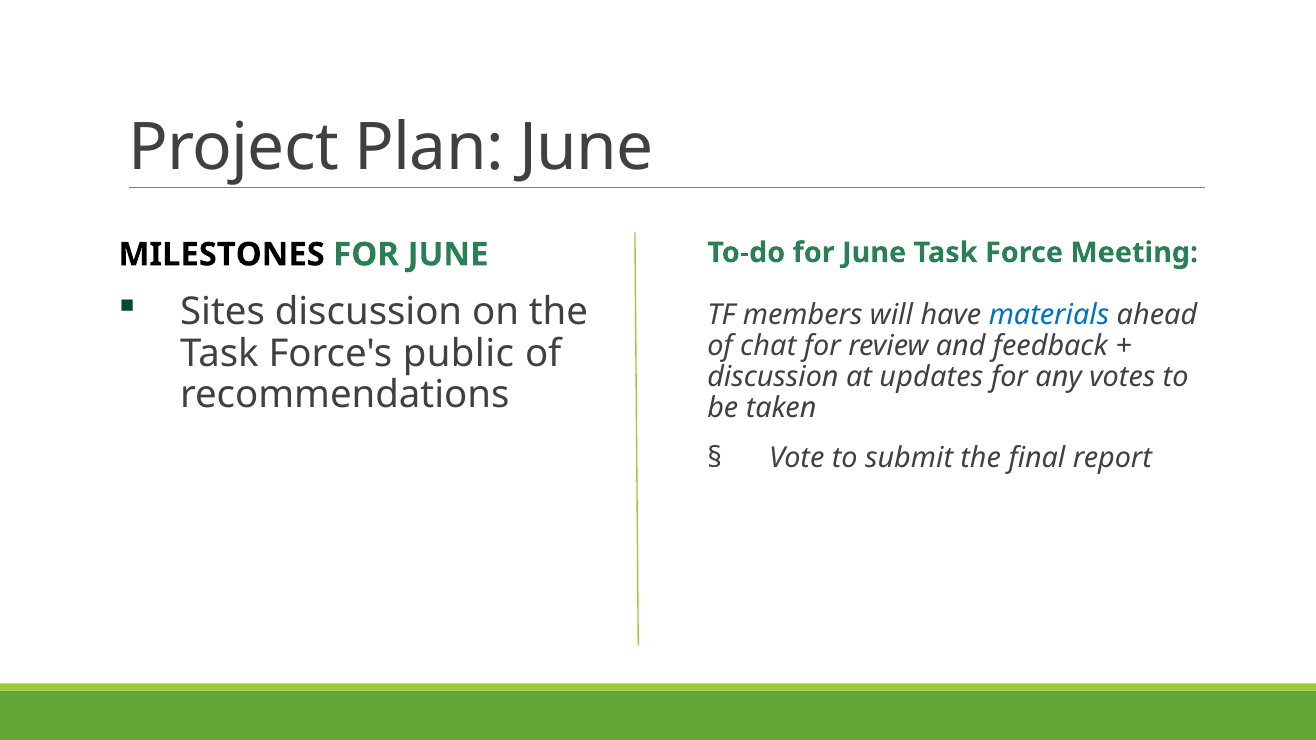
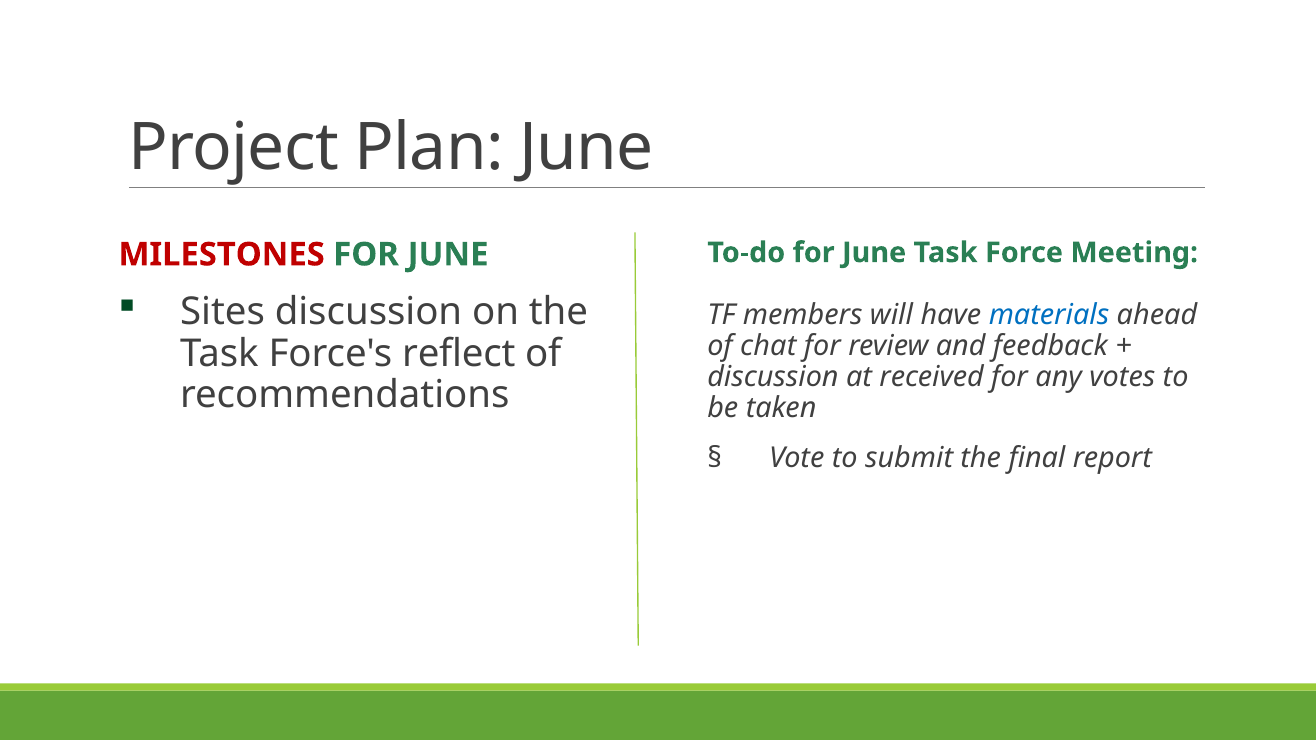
MILESTONES colour: black -> red (222, 255)
public: public -> reflect (459, 354)
updates: updates -> received (932, 377)
